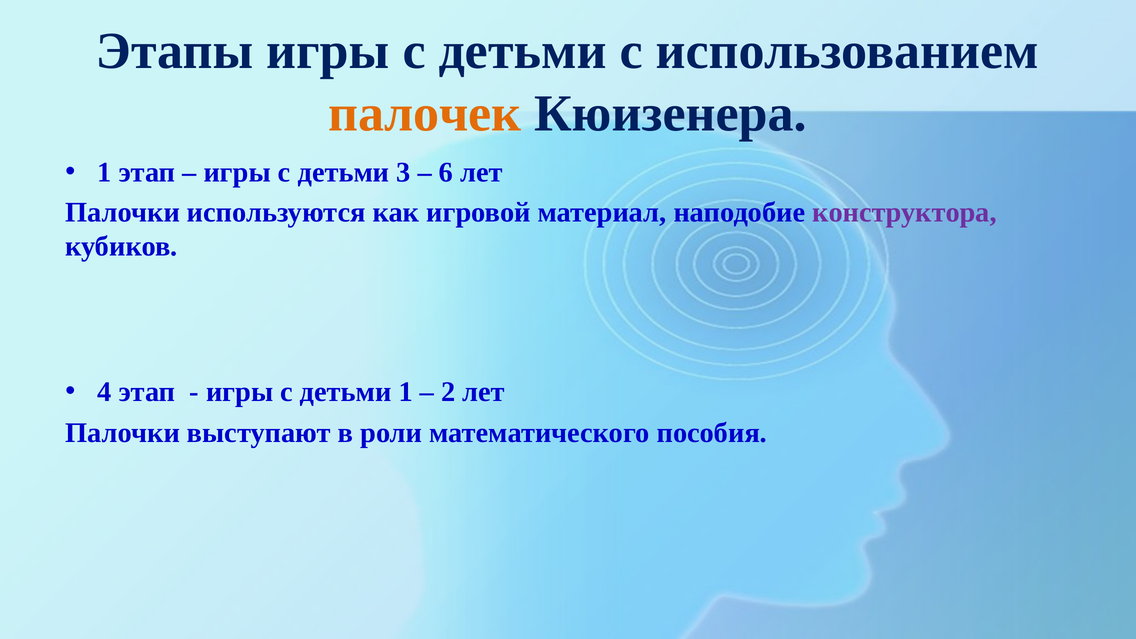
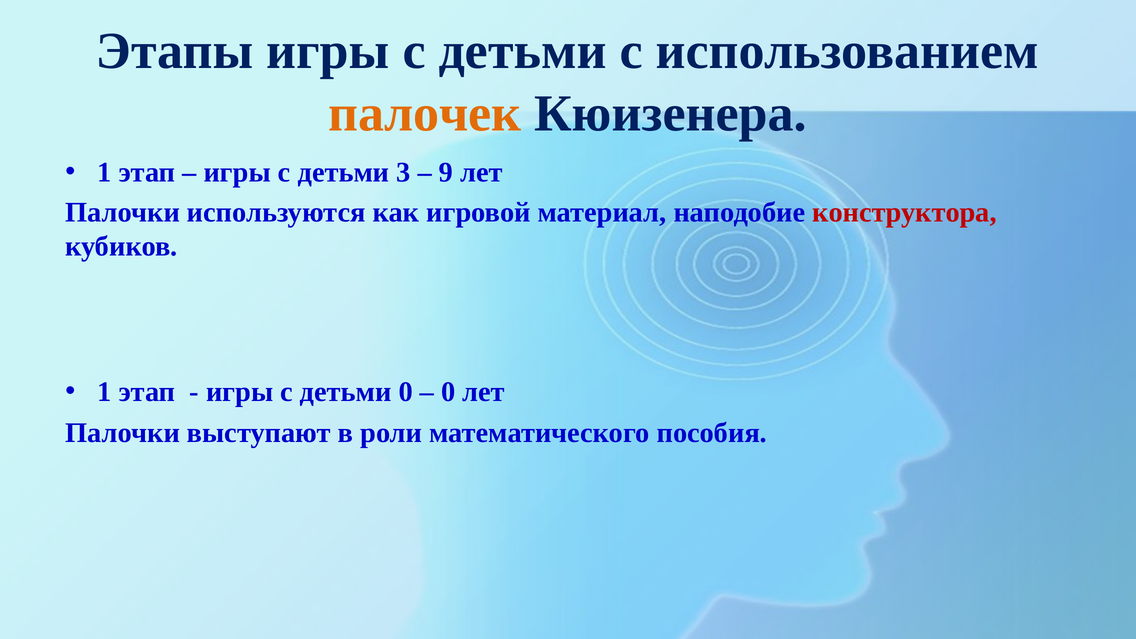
6: 6 -> 9 (446, 172)
конструктора colour: purple -> red (905, 212)
4: 4 -> 1 (104, 392)
детьми 1: 1 -> 0 (406, 392)
2: 2 -> 0 (448, 392)
